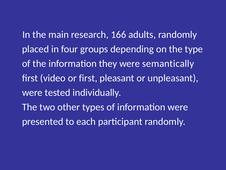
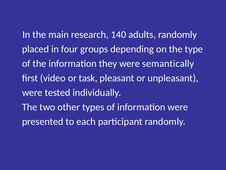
166: 166 -> 140 (118, 35)
or first: first -> task (88, 78)
